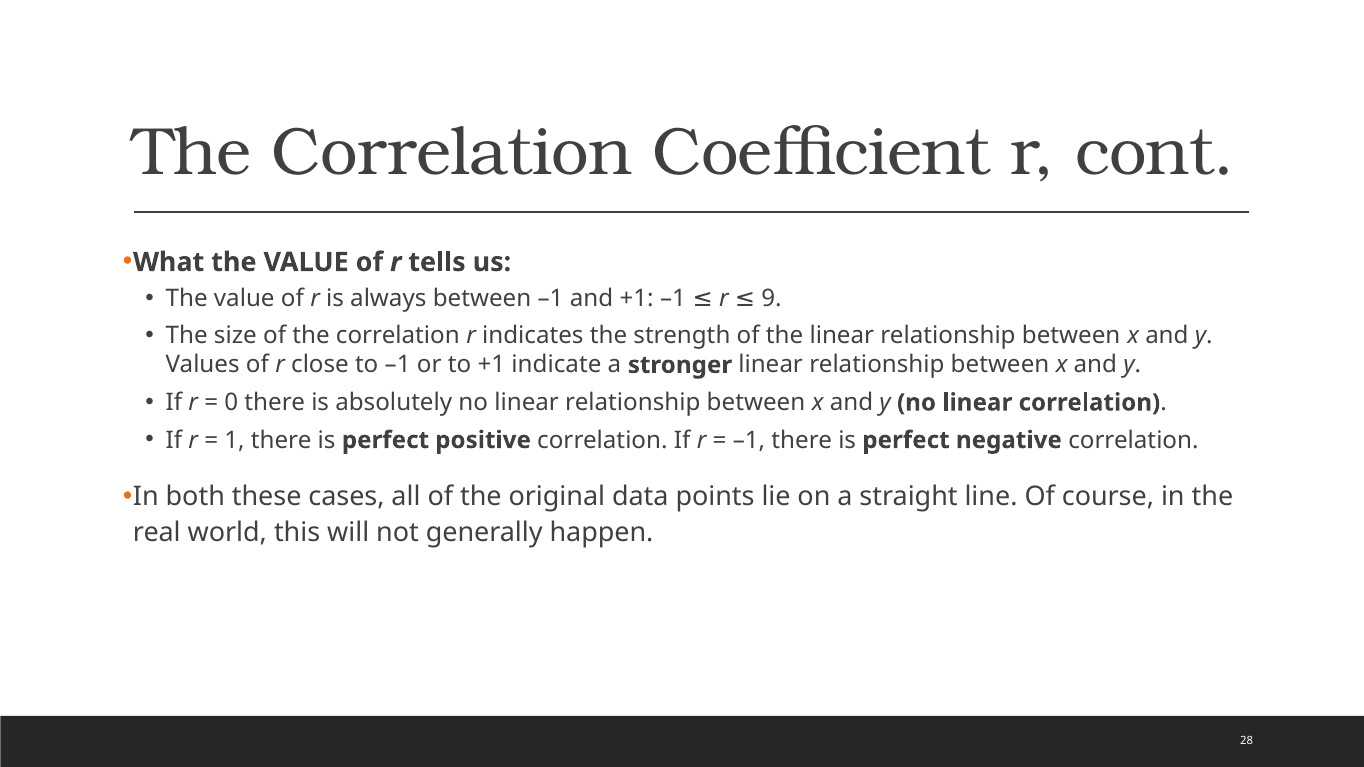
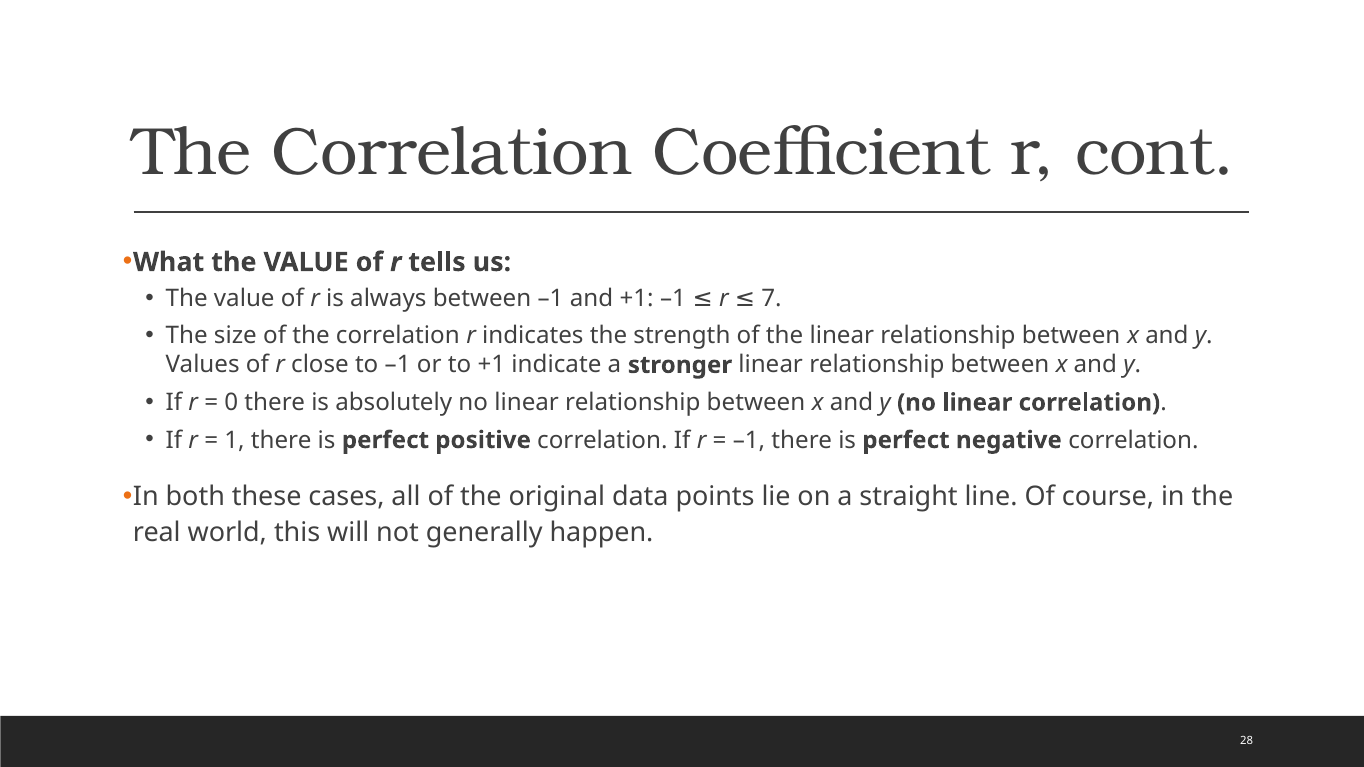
9: 9 -> 7 (771, 298)
